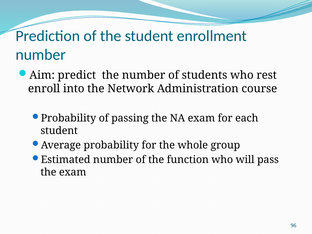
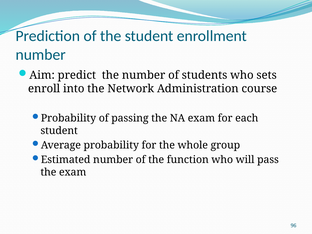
rest: rest -> sets (267, 75)
